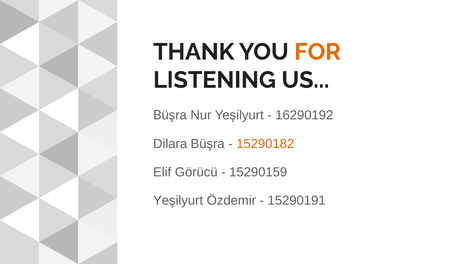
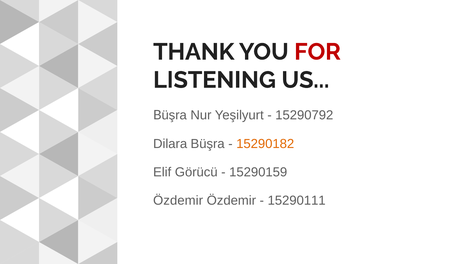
FOR colour: orange -> red (318, 52)
16290192: 16290192 -> 15290792 (304, 115)
Yeşilyurt: Yeşilyurt -> Özdemir (178, 200)
15290191: 15290191 -> 15290111 (297, 200)
